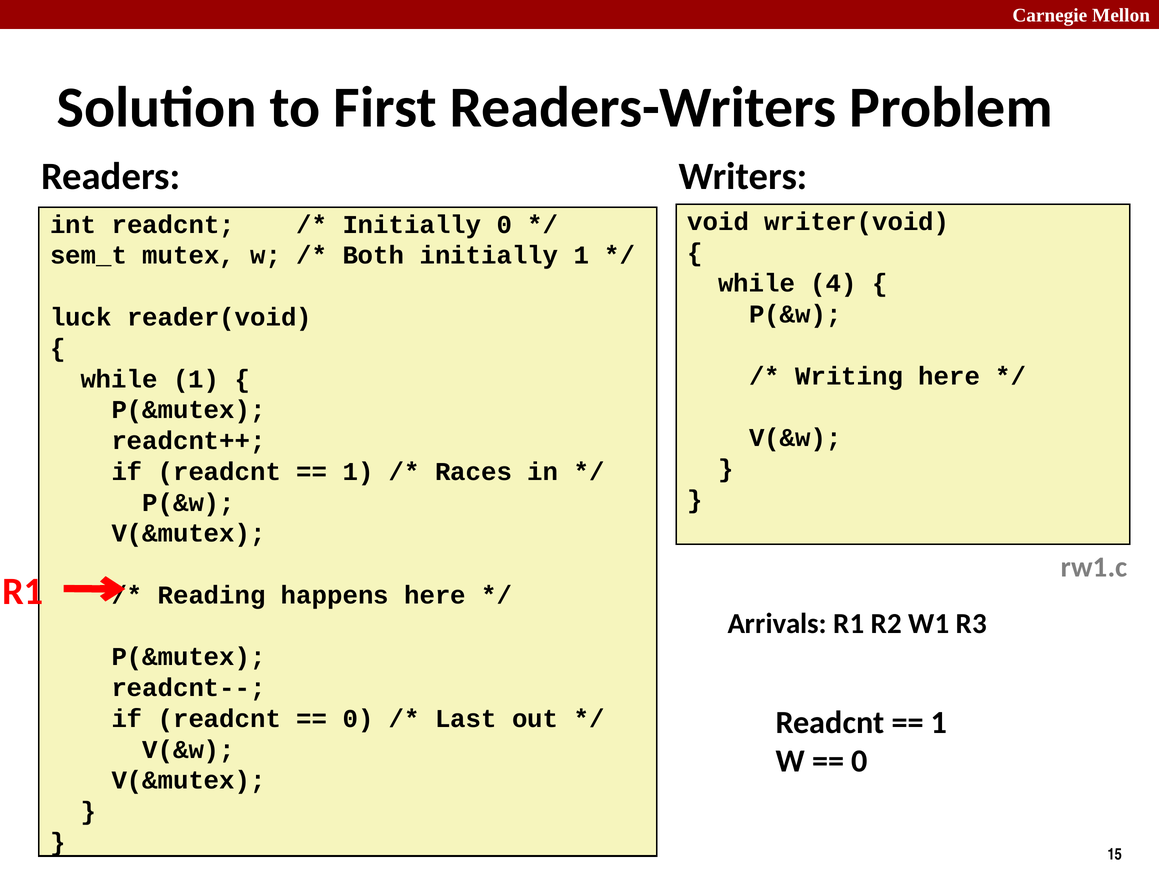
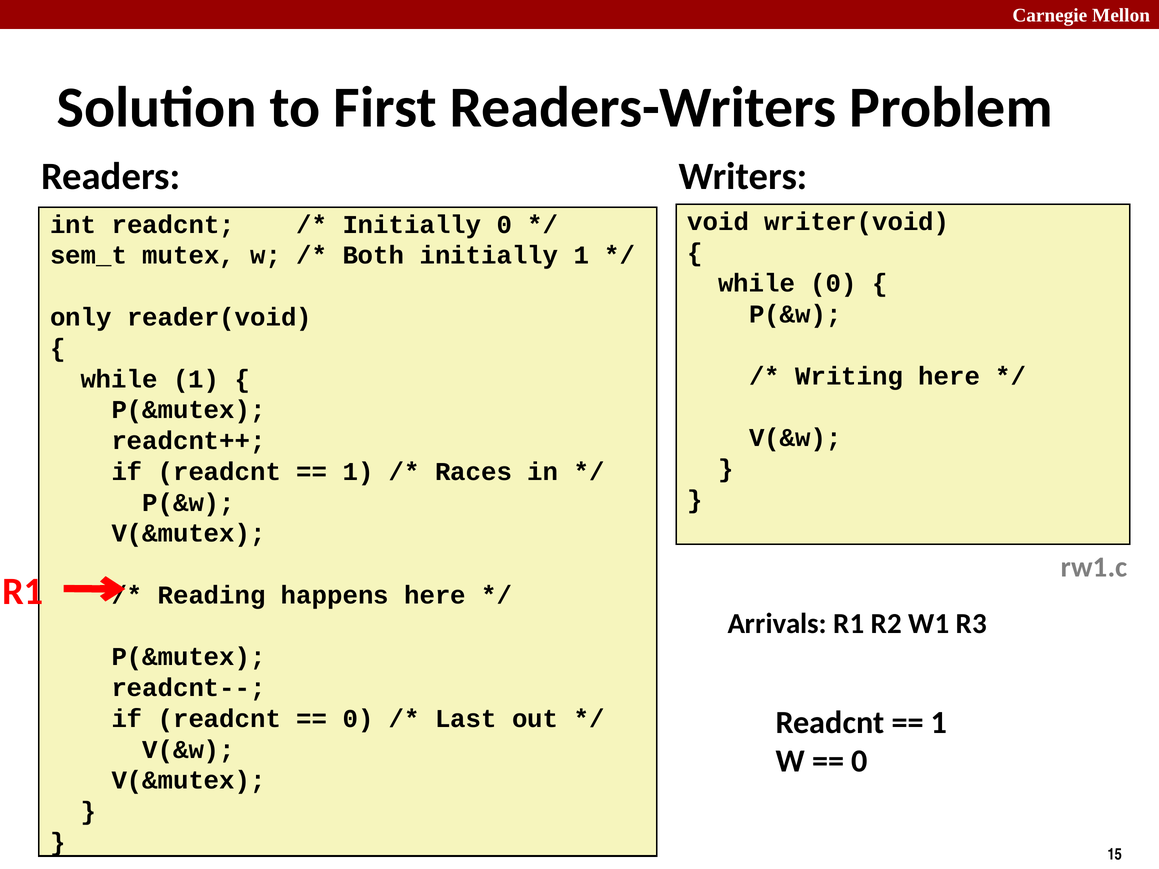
while 4: 4 -> 0 (834, 283)
luck: luck -> only (81, 317)
